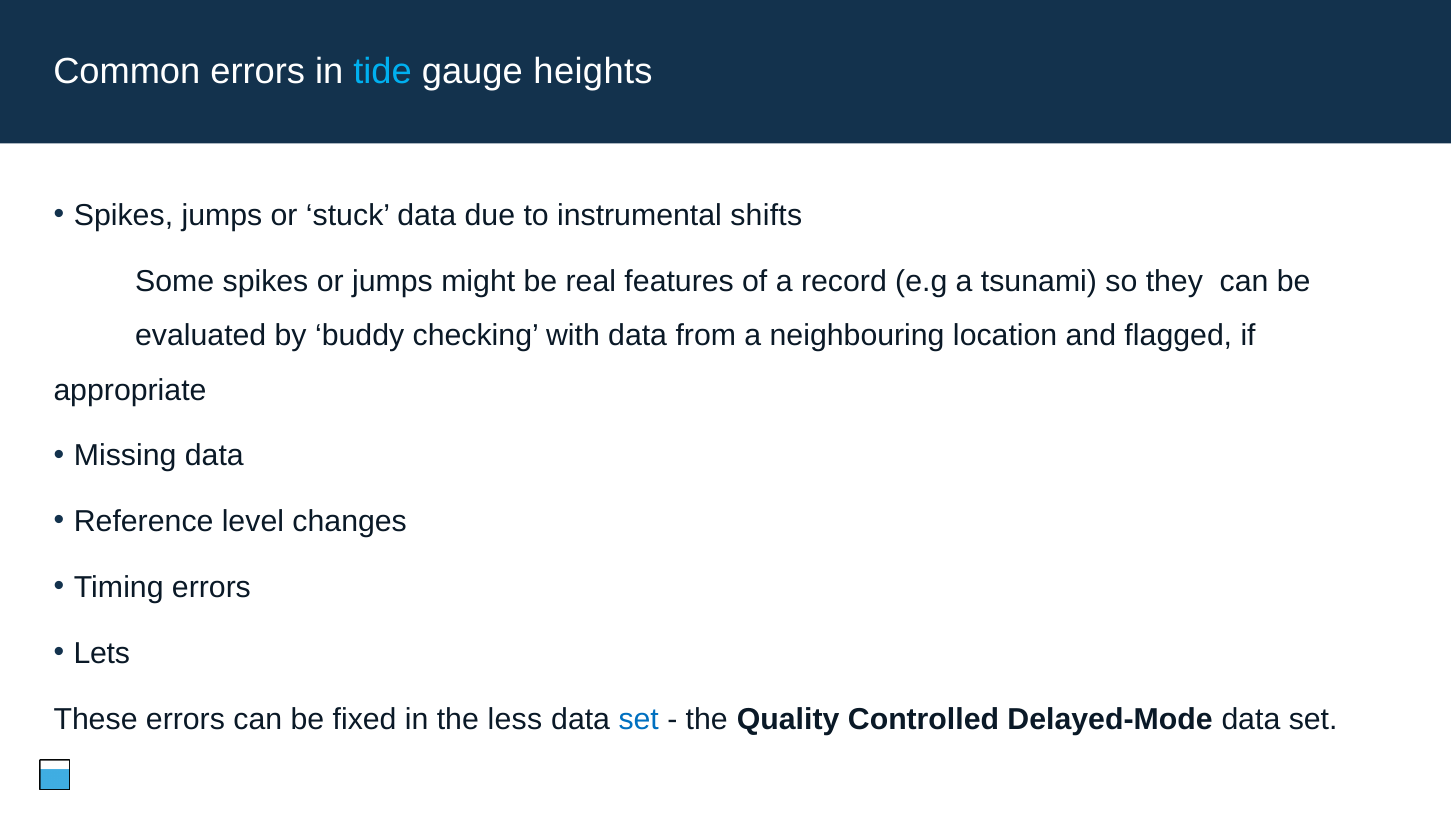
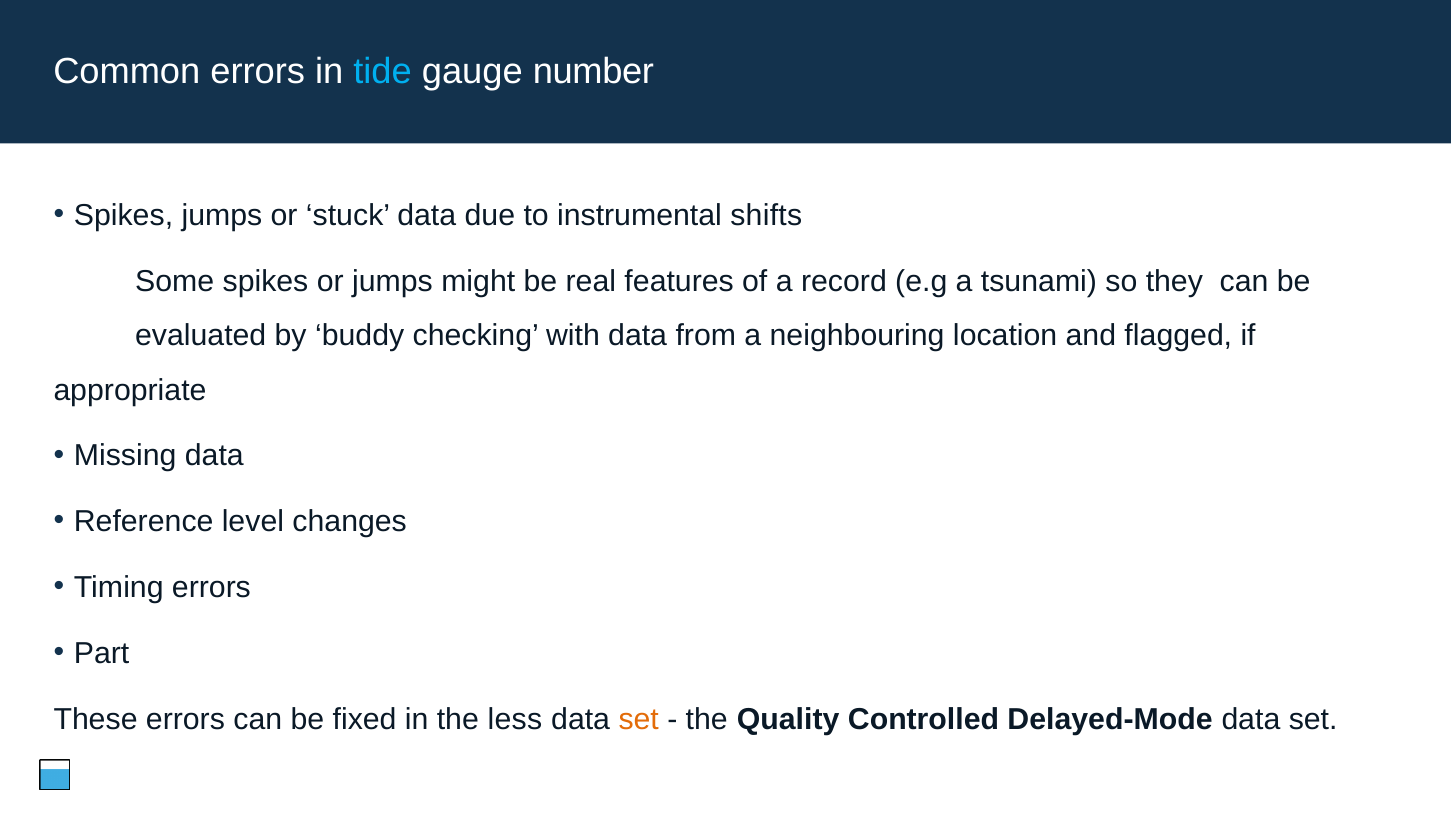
heights: heights -> number (593, 72)
Lets: Lets -> Part (102, 654)
set colour: blue -> orange (639, 719)
